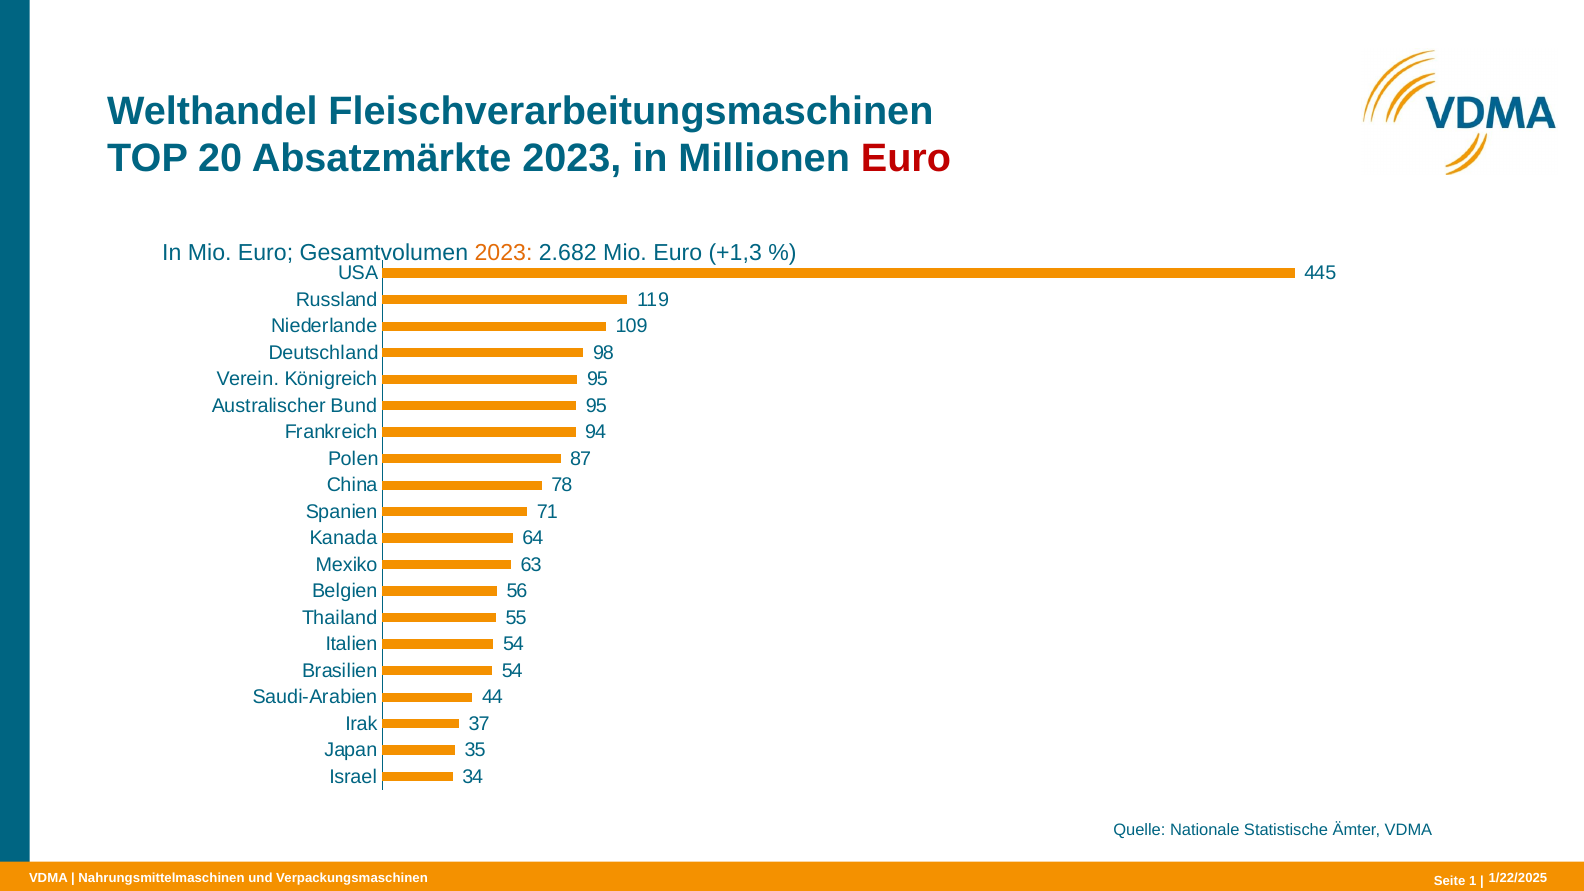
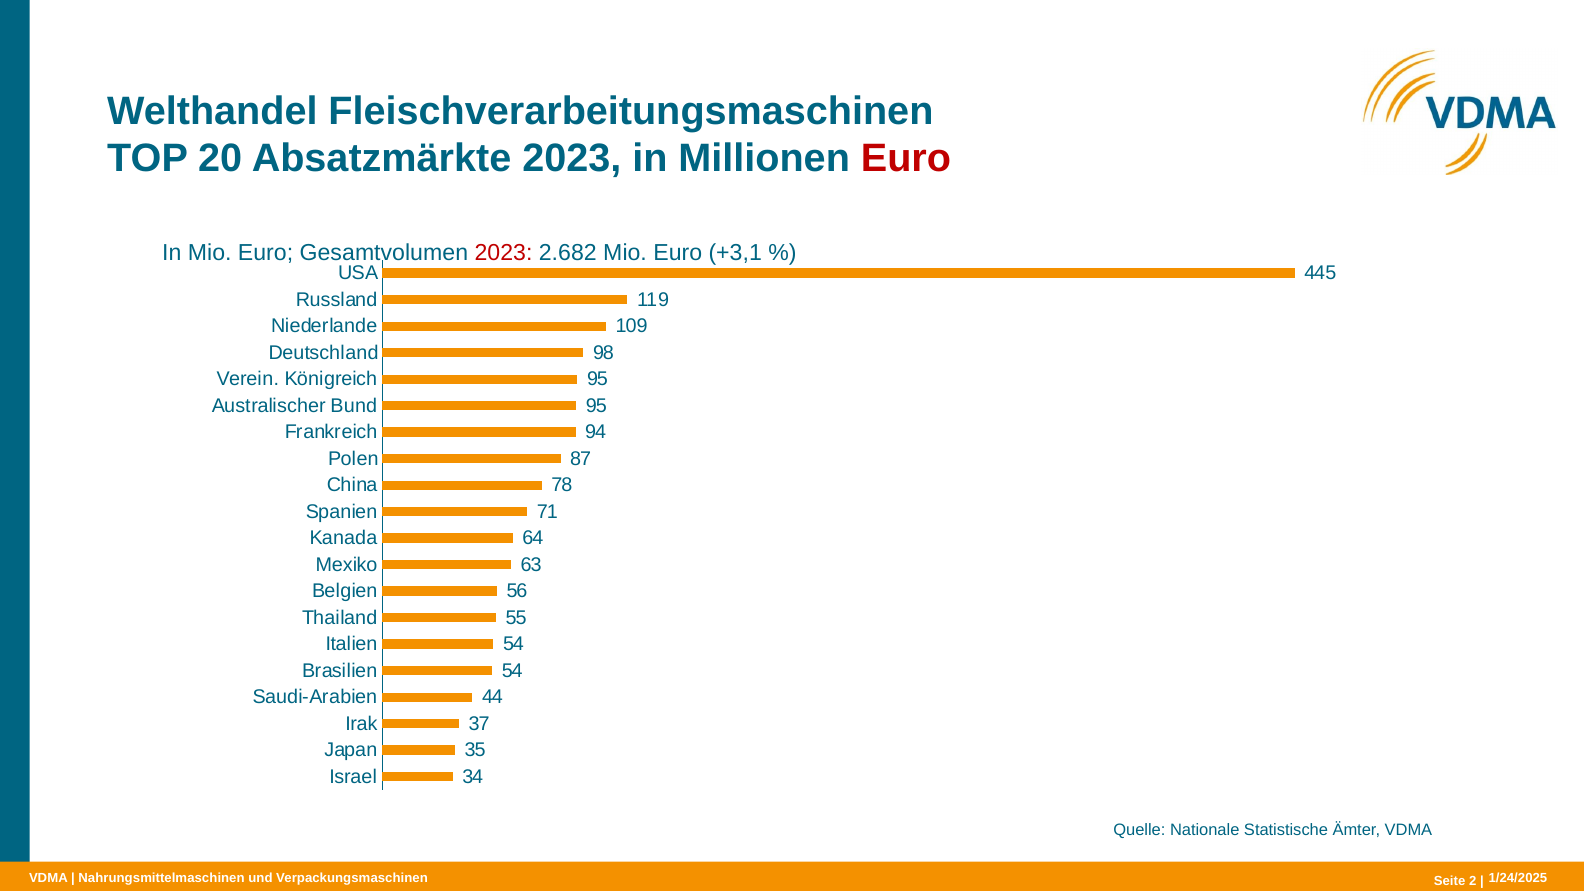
2023 colour: orange -> red (504, 253)
+1,3: +1,3 -> +3,1 (735, 253)
1: 1 -> 2 (1473, 881)
1/22/2025: 1/22/2025 -> 1/24/2025 (1518, 878)
